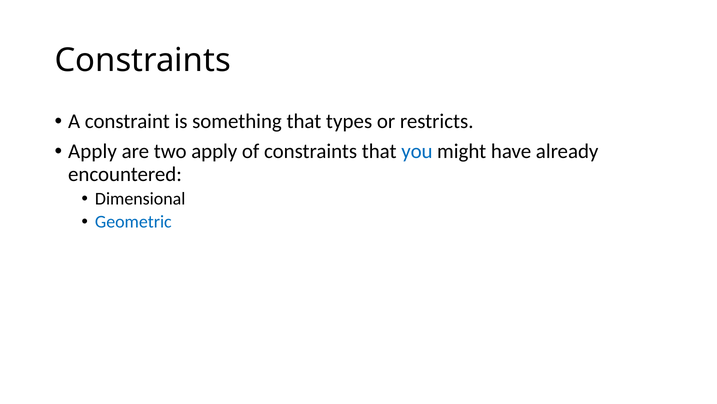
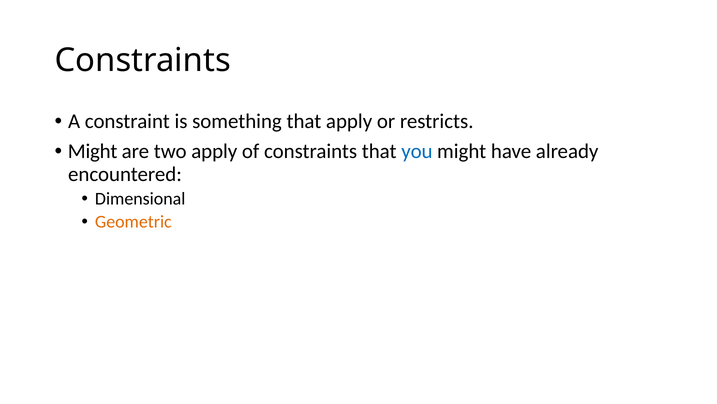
that types: types -> apply (349, 121)
Apply: Apply -> Might (93, 151)
Geometric colour: blue -> orange (133, 222)
